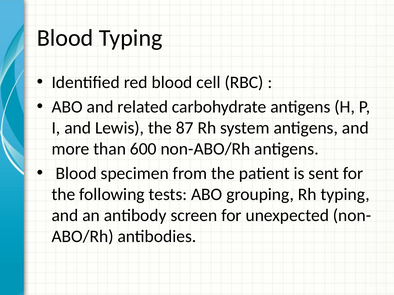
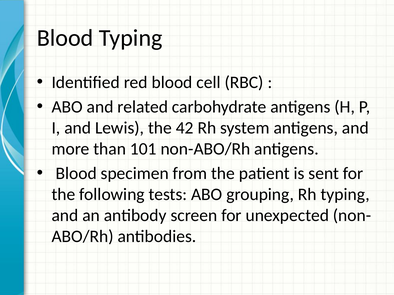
87: 87 -> 42 (185, 128)
600: 600 -> 101 (143, 149)
